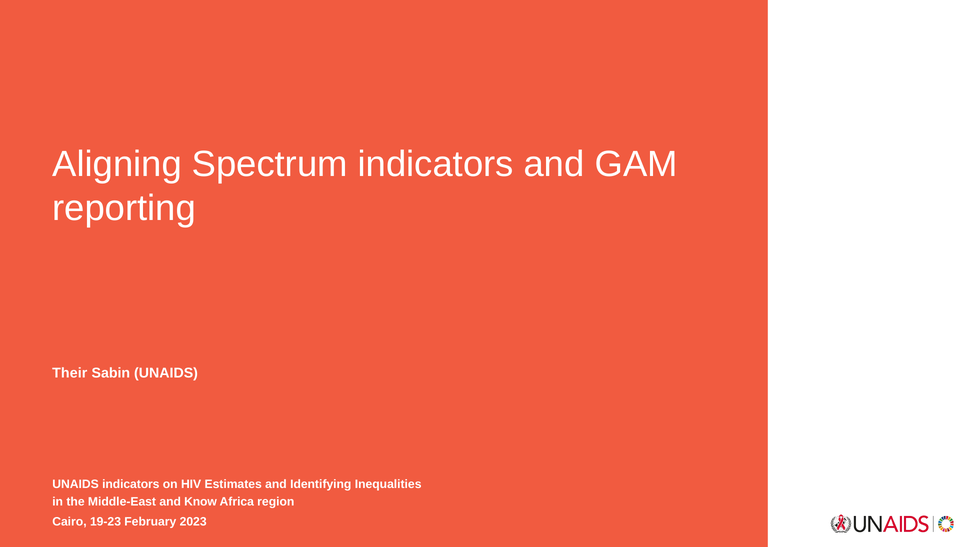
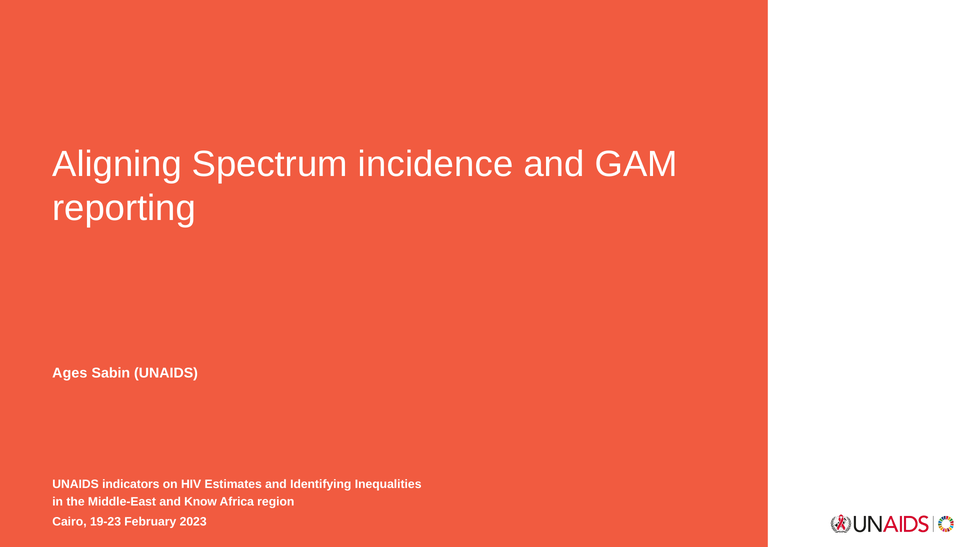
Spectrum indicators: indicators -> incidence (436, 164)
Their: Their -> Ages (70, 373)
